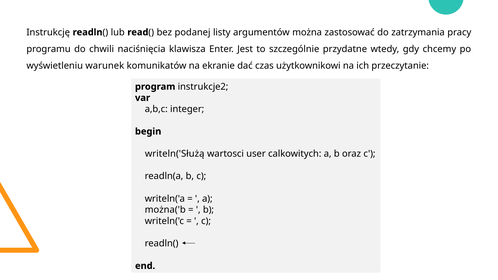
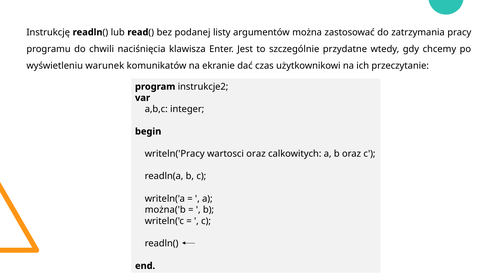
writeln('Służą: writeln('Służą -> writeln('Pracy (175, 154)
wartosci user: user -> oraz (256, 154)
